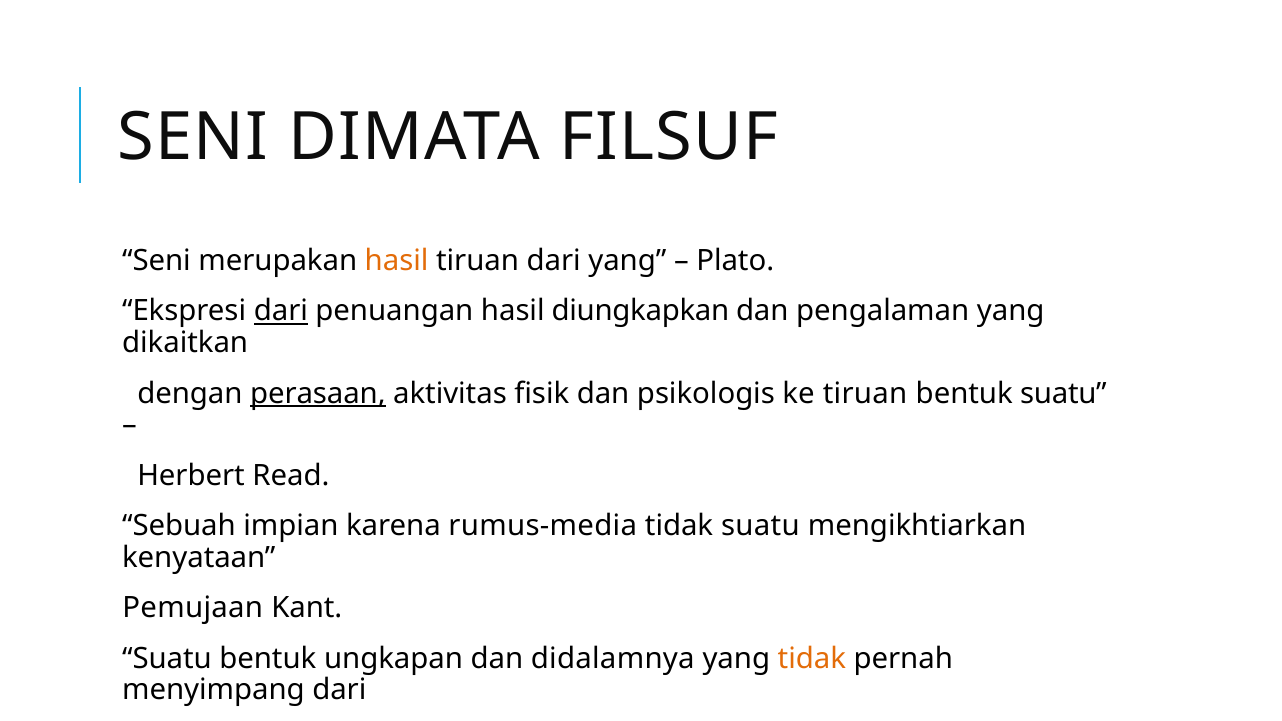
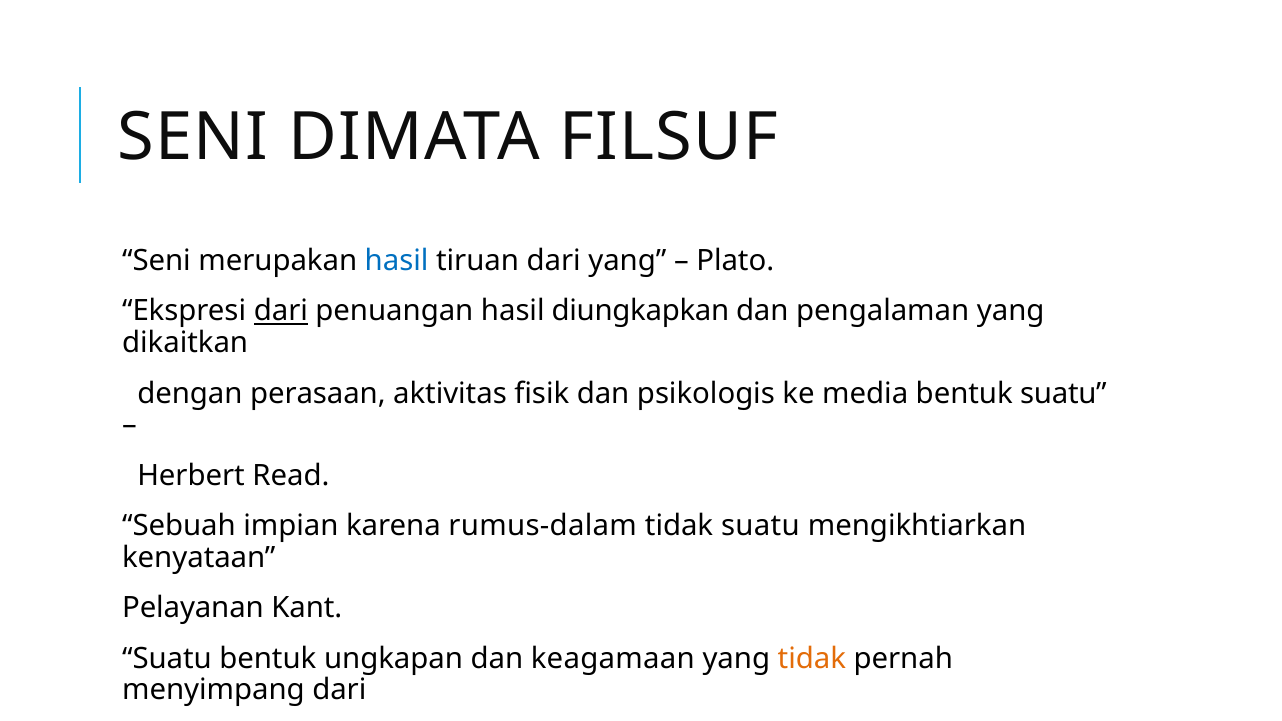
hasil colour: orange -> blue (397, 261)
perasaan underline: present -> none (318, 393)
ke tiruan: tiruan -> media (865, 393)
rumus-media: rumus-media -> rumus-dalam (543, 526)
Pemujaan: Pemujaan -> Pelayanan (193, 608)
didalamnya: didalamnya -> keagamaan (613, 659)
